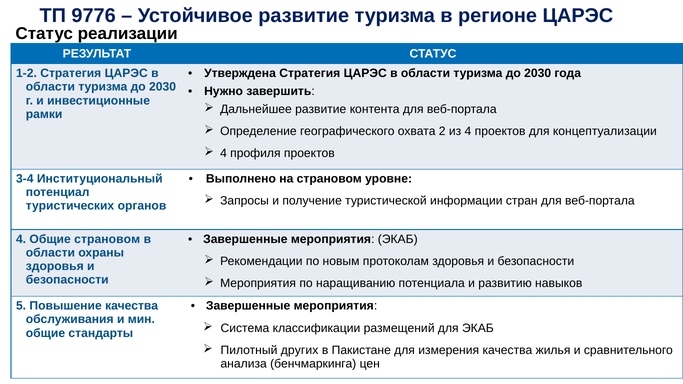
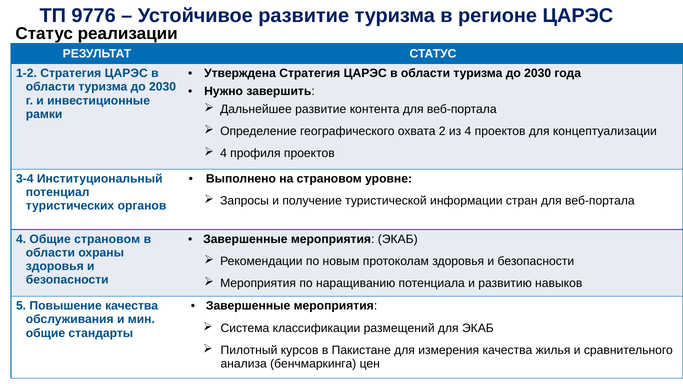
других: других -> курсов (300, 350)
